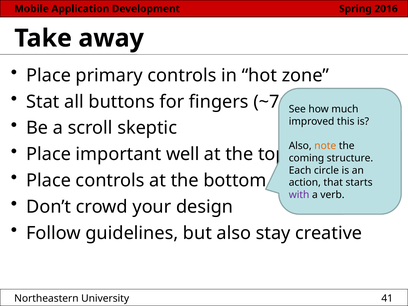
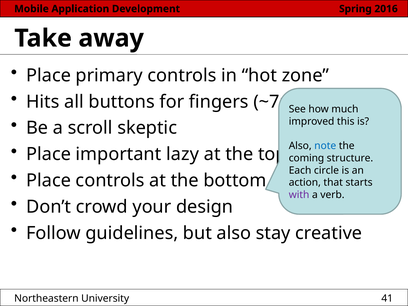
Stat: Stat -> Hits (43, 102)
note colour: orange -> blue (325, 146)
well: well -> lazy (183, 154)
